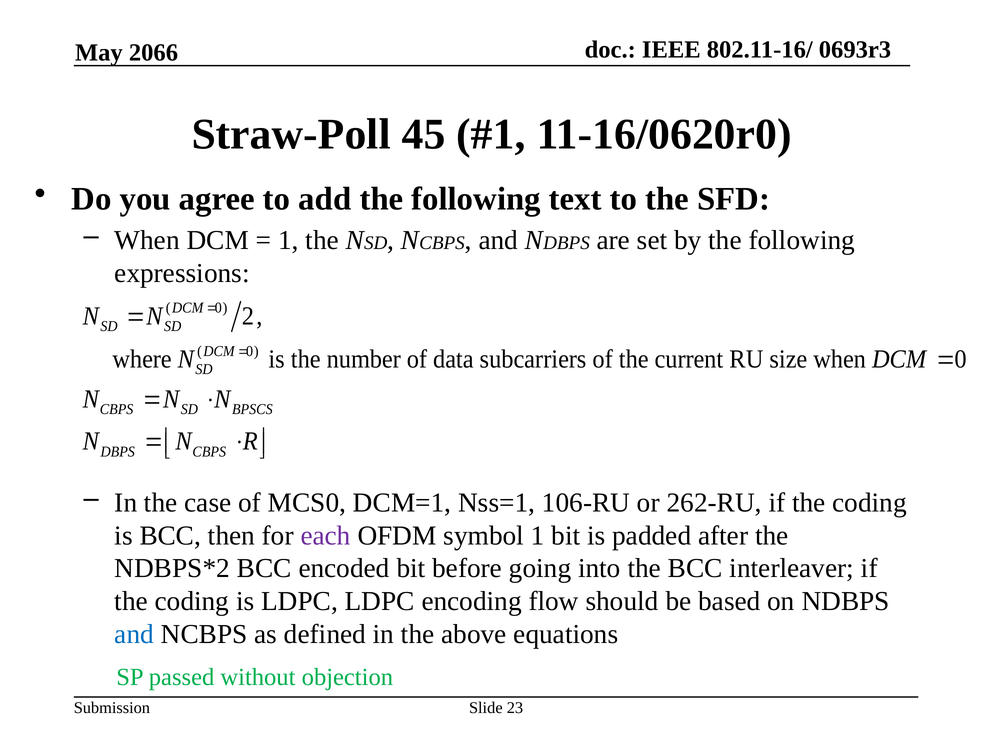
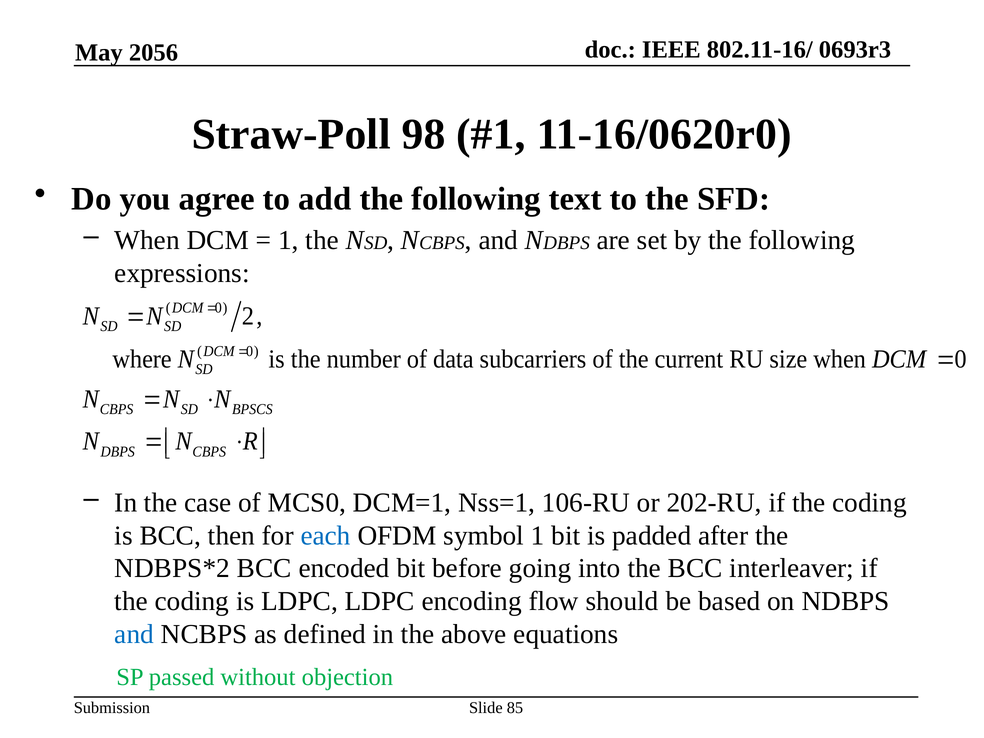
2066: 2066 -> 2056 (154, 53)
45: 45 -> 98 (424, 134)
262-RU: 262-RU -> 202-RU (714, 503)
each colour: purple -> blue (326, 536)
23: 23 -> 85 (515, 708)
